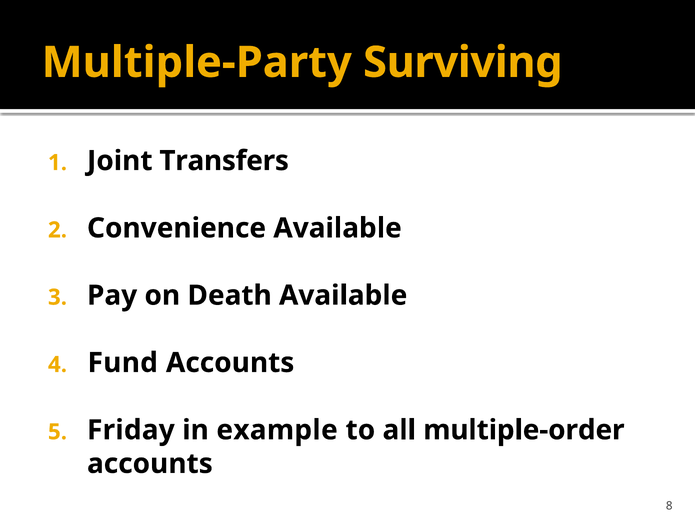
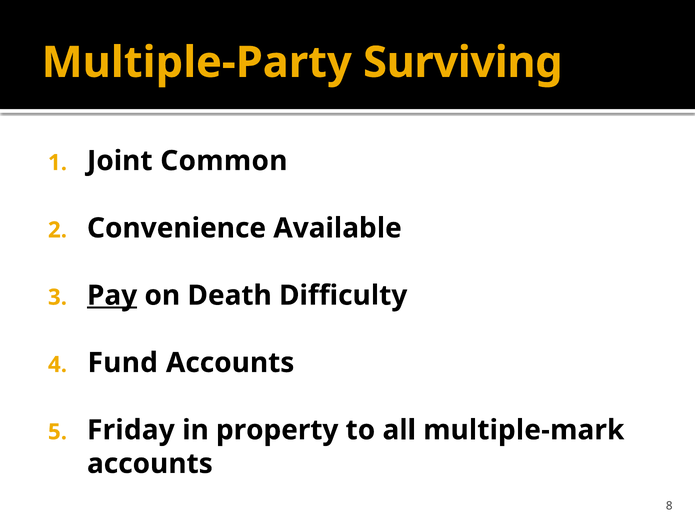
Transfers: Transfers -> Common (224, 161)
Pay underline: none -> present (112, 295)
Death Available: Available -> Difficulty (343, 295)
example: example -> property (277, 429)
multiple-order: multiple-order -> multiple-mark (524, 429)
